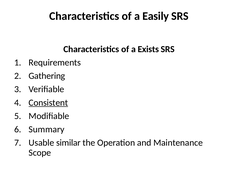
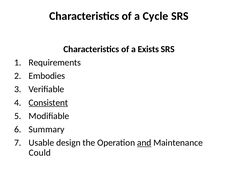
Easily: Easily -> Cycle (156, 16)
Gathering: Gathering -> Embodies (47, 76)
similar: similar -> design (68, 142)
and underline: none -> present (144, 142)
Scope: Scope -> Could (40, 152)
